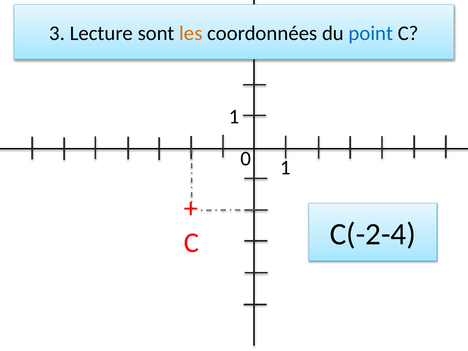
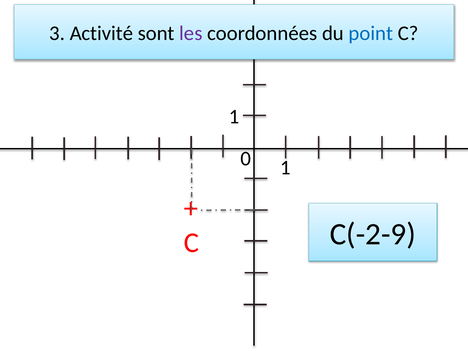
Lecture: Lecture -> Activité (101, 33)
les colour: orange -> purple (191, 33)
C(-2-4: C(-2-4 -> C(-2-9 (373, 234)
